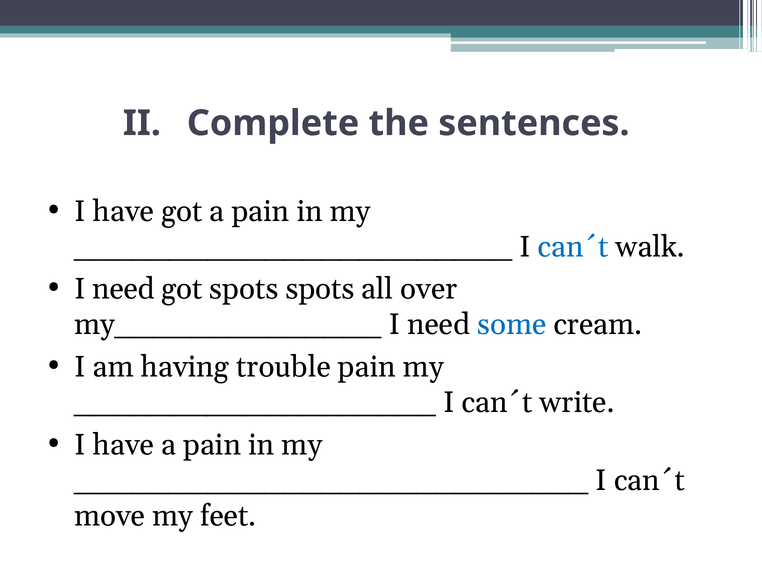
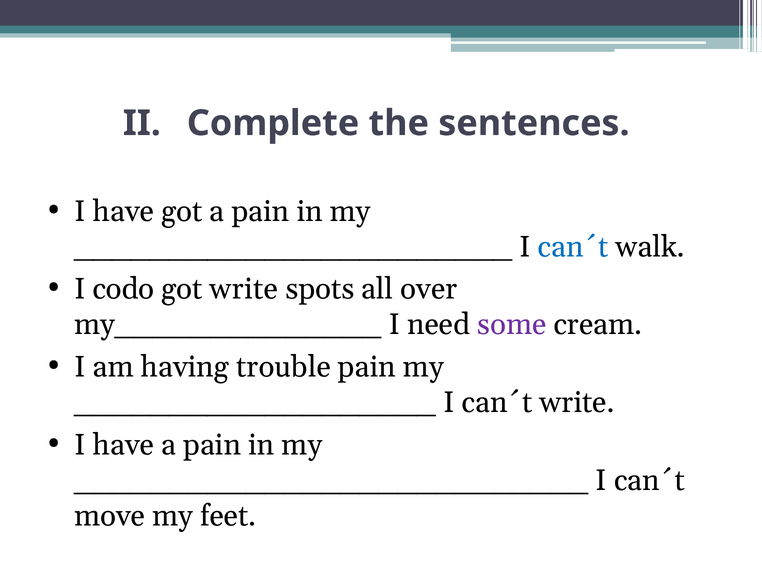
need: need -> codo (124, 289)
got spots: spots -> write (244, 289)
some colour: blue -> purple (512, 324)
